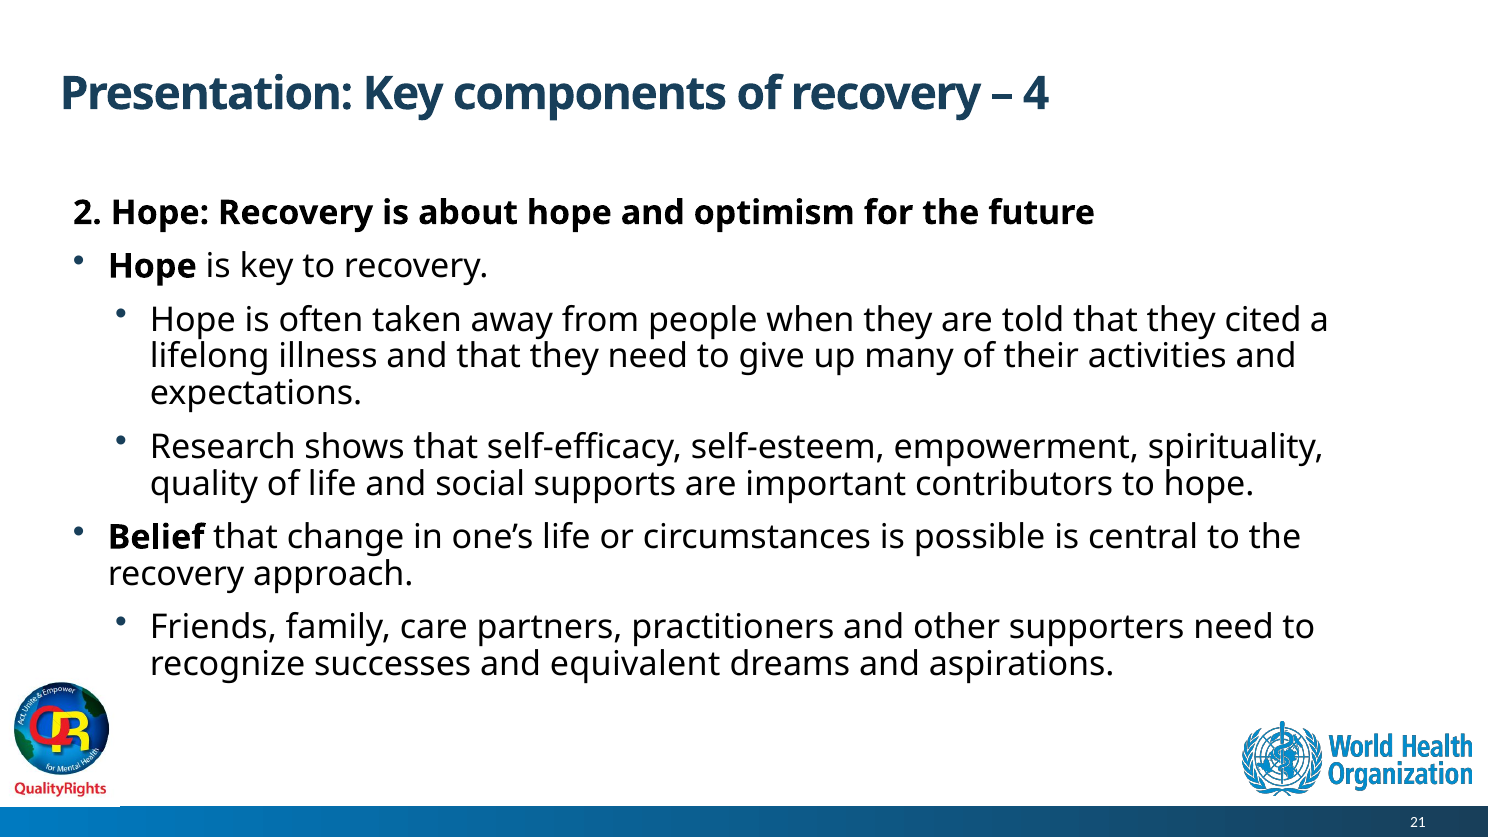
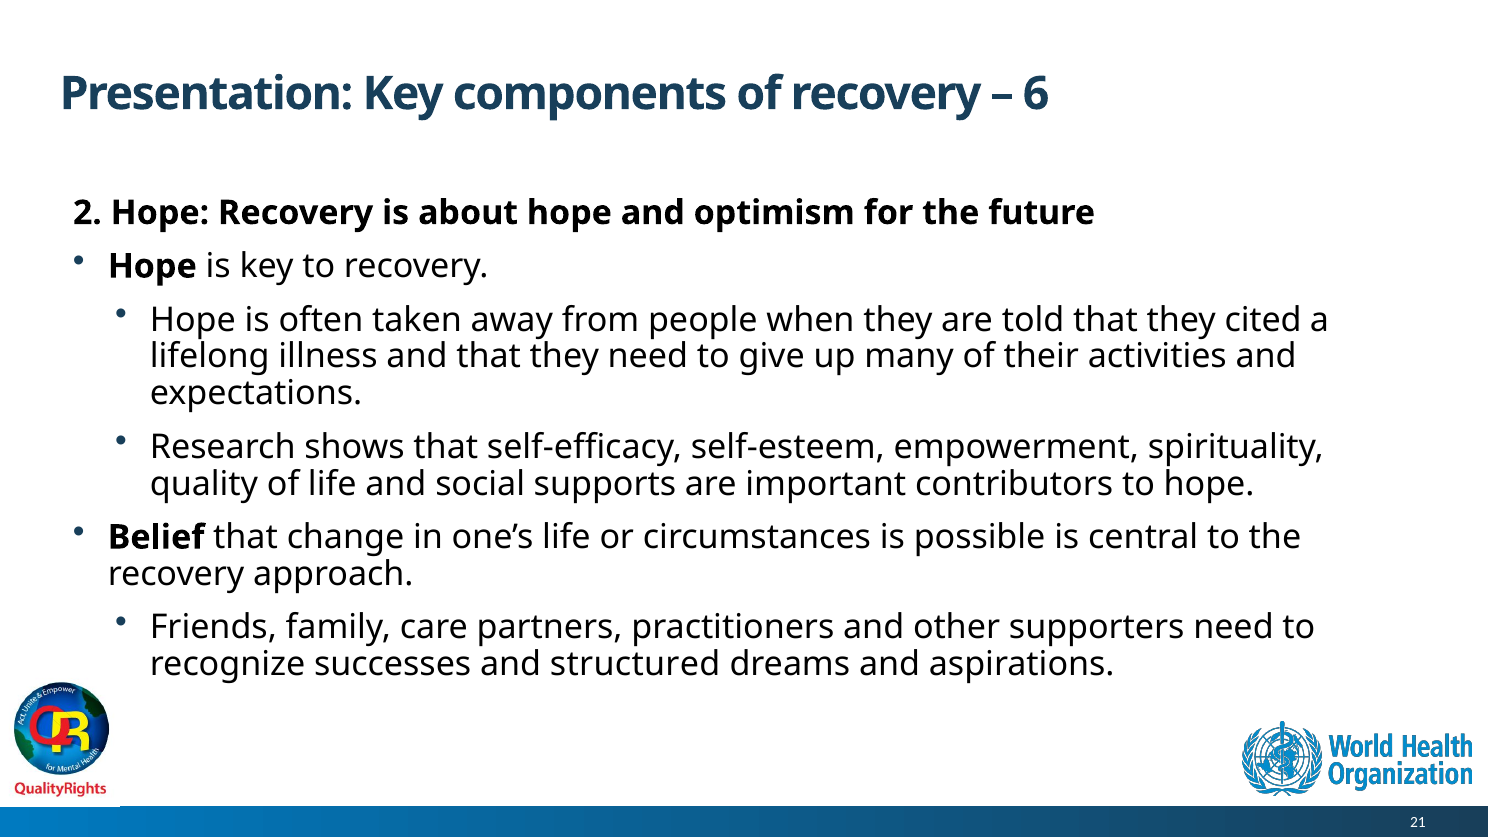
4: 4 -> 6 (1036, 94)
equivalent: equivalent -> structured (635, 664)
